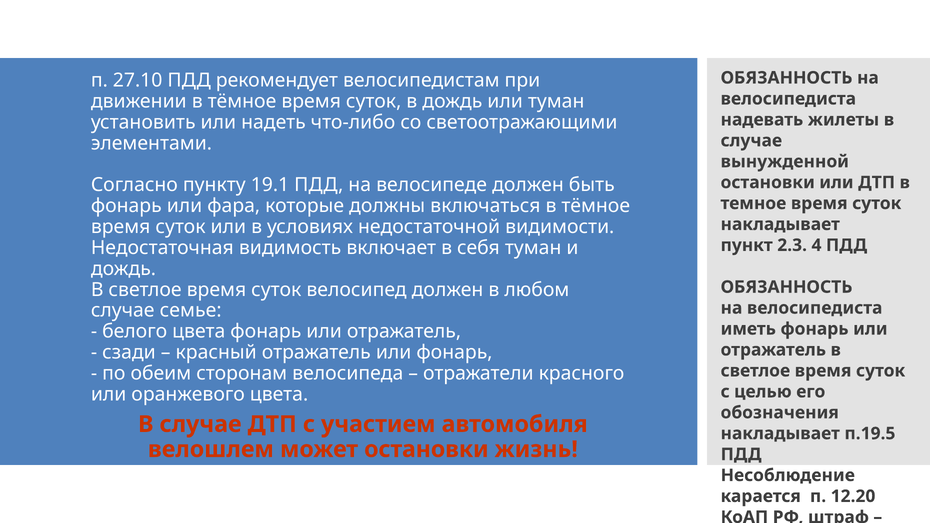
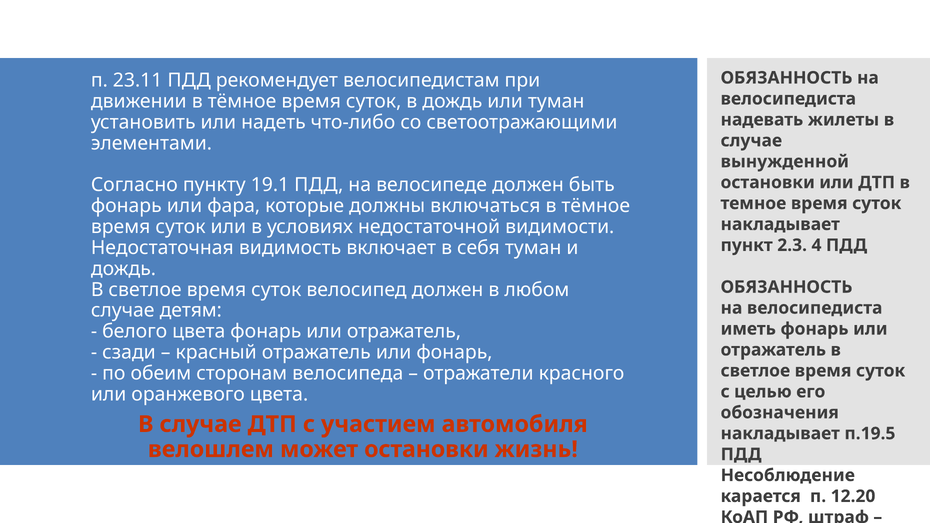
27.10: 27.10 -> 23.11 (138, 80)
семье: семье -> детям (191, 311)
